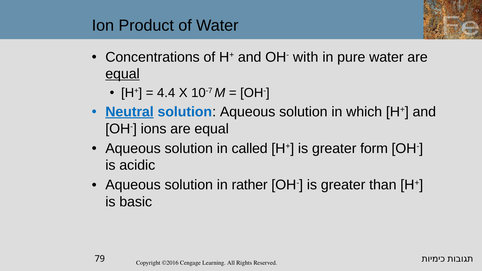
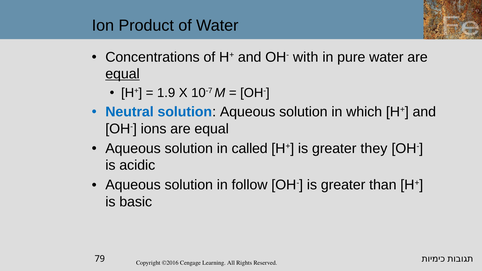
4.4: 4.4 -> 1.9 (166, 93)
Neutral underline: present -> none (130, 112)
form: form -> they (374, 148)
rather: rather -> follow (250, 185)
